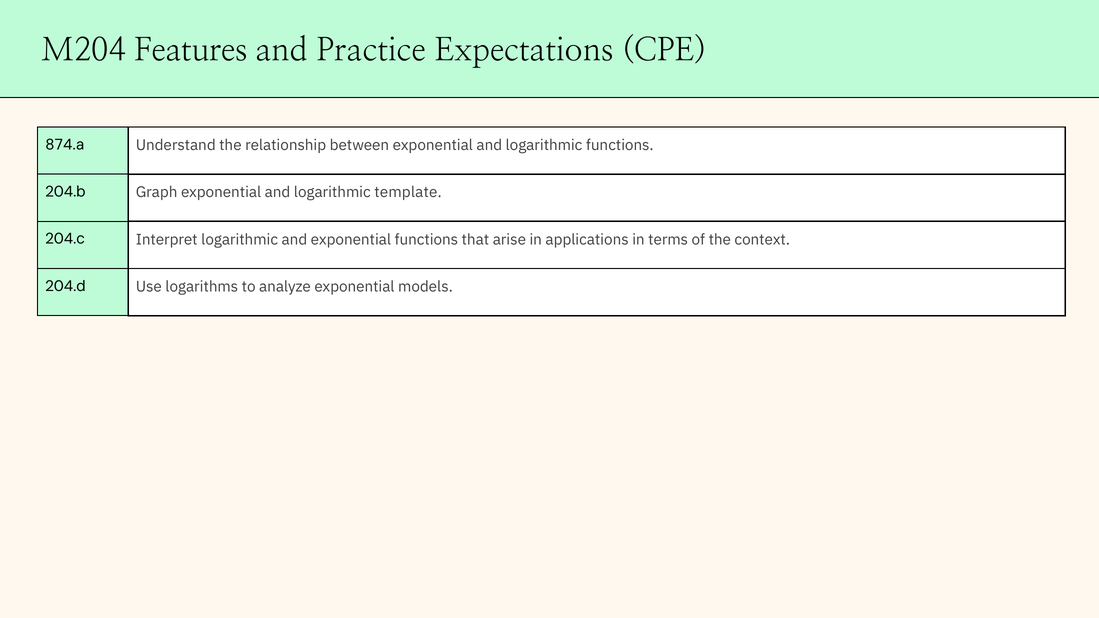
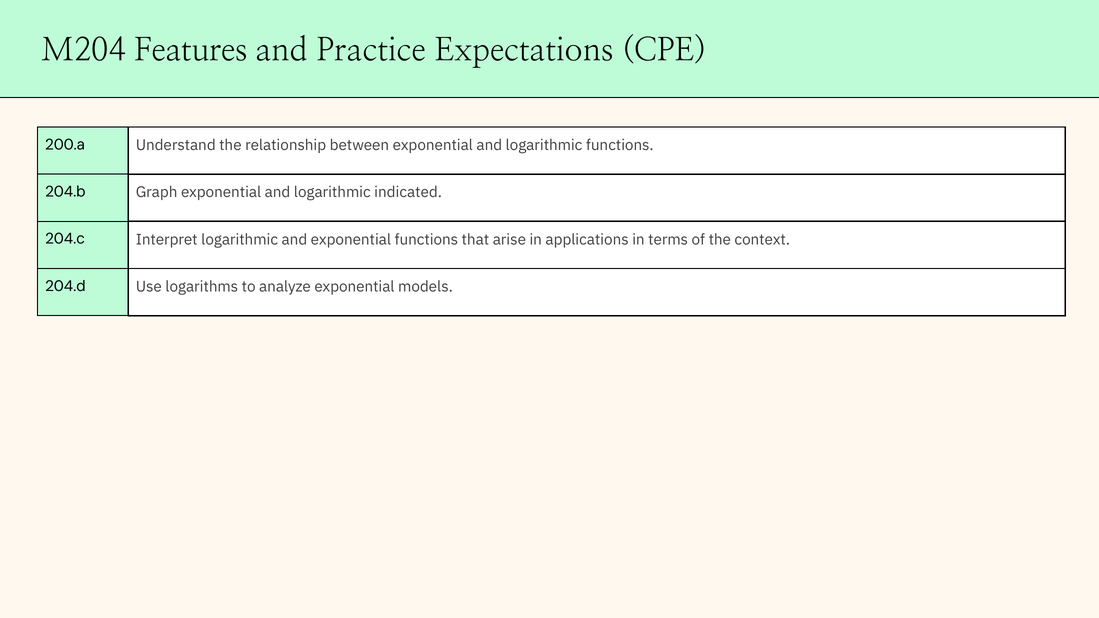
874.a: 874.a -> 200.a (65, 145)
template: template -> indicated (408, 192)
